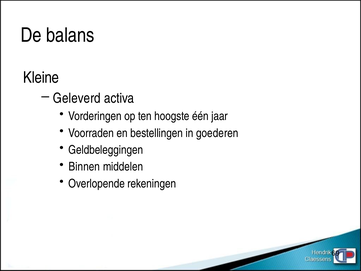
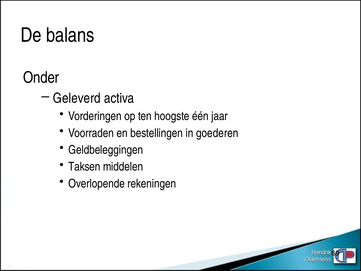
Kleine: Kleine -> Onder (41, 77)
Binnen: Binnen -> Taksen (84, 167)
